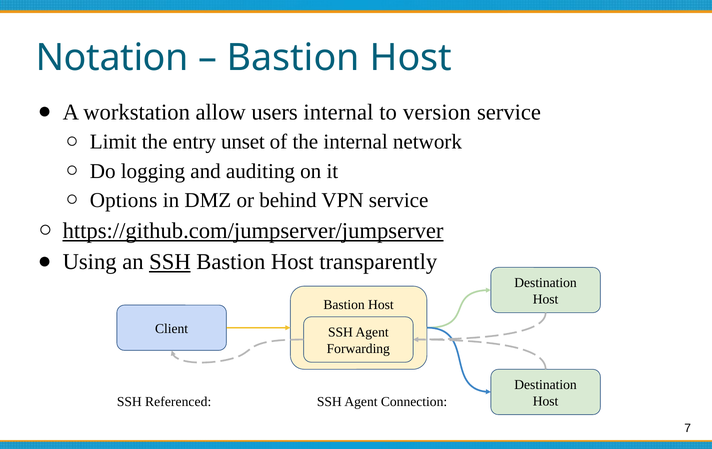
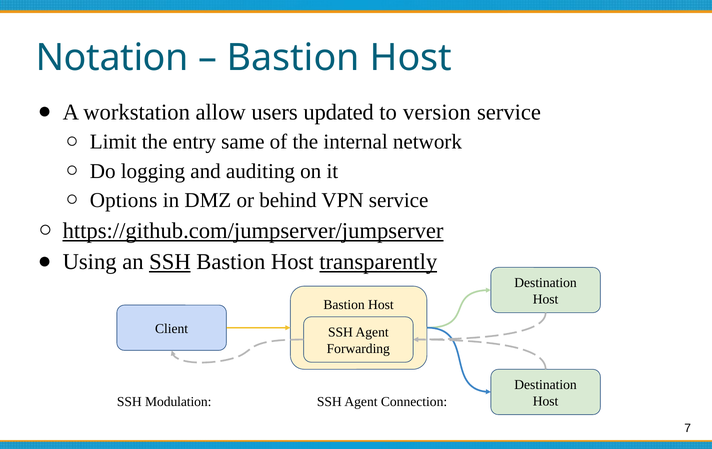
users internal: internal -> updated (339, 112)
unset: unset -> same (243, 142)
transparently underline: none -> present (378, 262)
Referenced: Referenced -> Modulation (178, 401)
